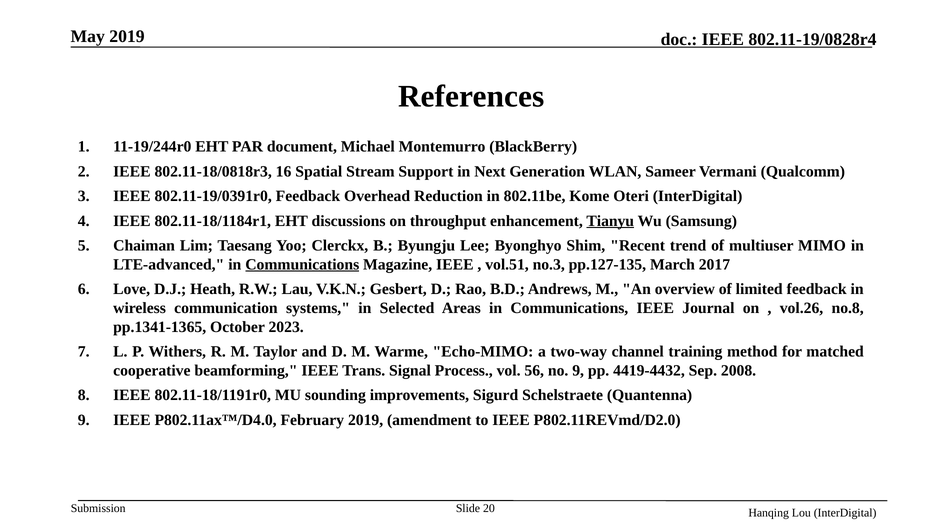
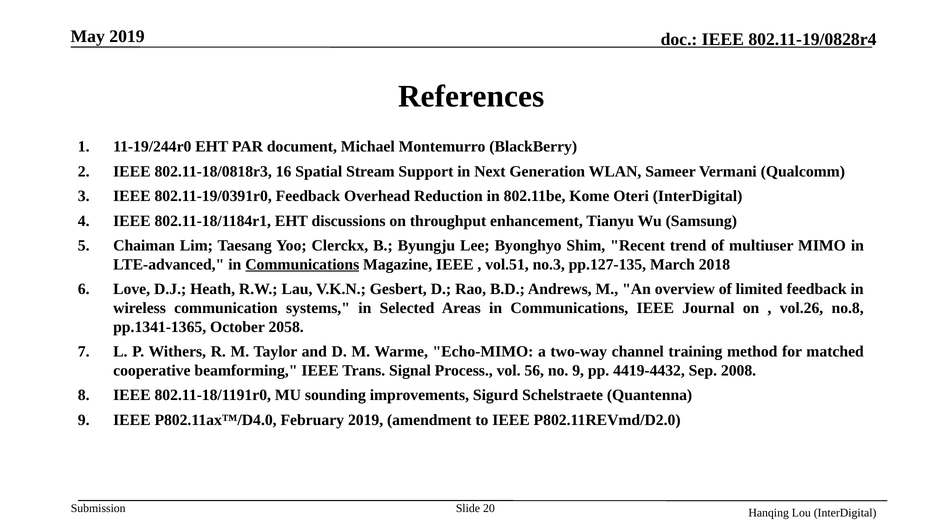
Tianyu underline: present -> none (610, 221)
2017: 2017 -> 2018 (714, 265)
2023: 2023 -> 2058 (286, 327)
